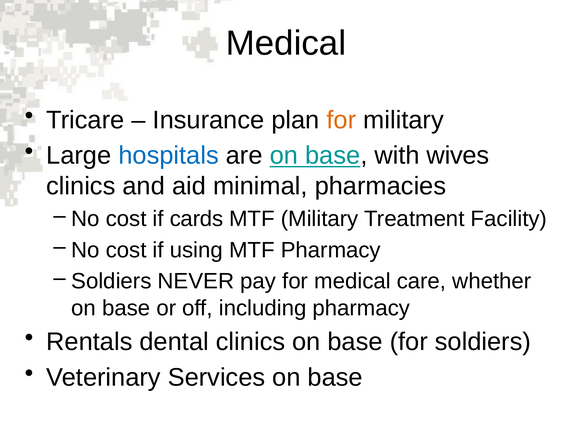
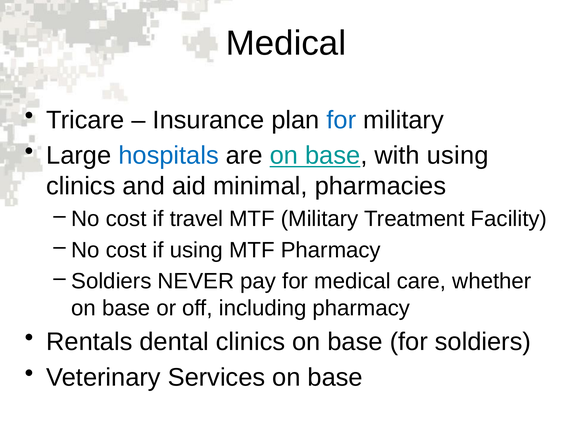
for colour: orange -> blue (341, 120)
with wives: wives -> using (458, 156)
cards: cards -> travel (196, 219)
